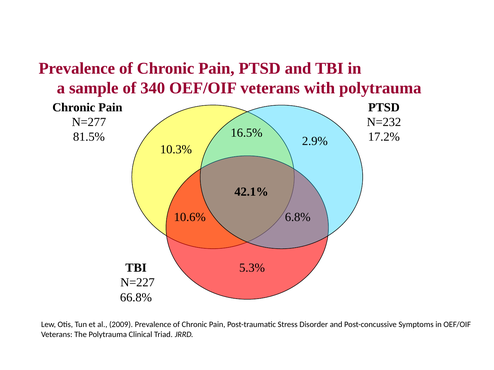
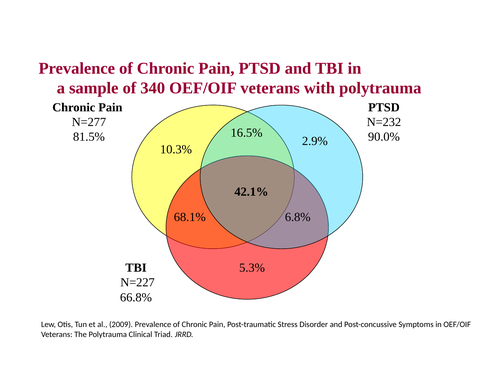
17.2%: 17.2% -> 90.0% (384, 137)
10.6%: 10.6% -> 68.1% (190, 217)
